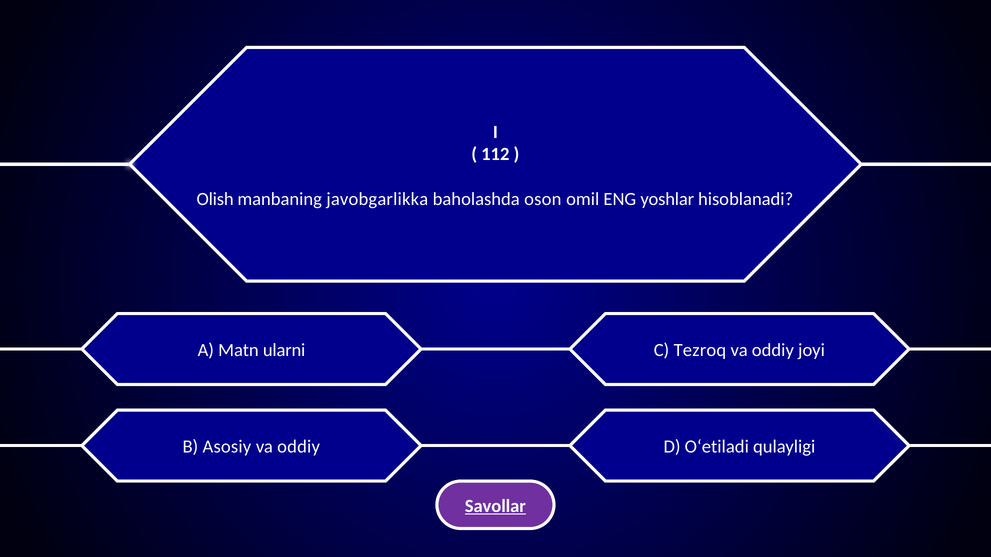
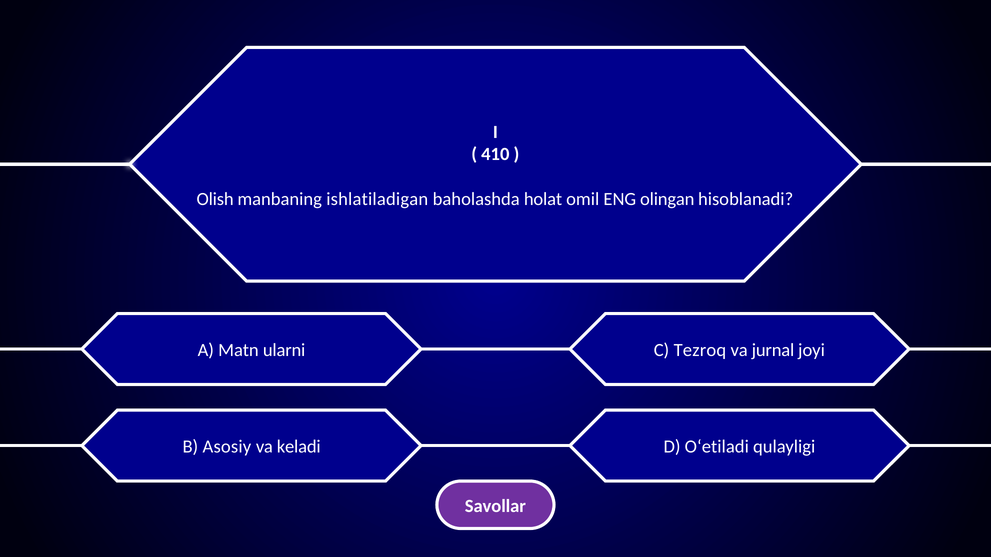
112: 112 -> 410 (495, 154)
javobgarlikka: javobgarlikka -> ishlatiladigan (377, 199)
oson: oson -> holat (543, 199)
yoshlar: yoshlar -> olingan (667, 199)
oddiy: oddiy -> jurnal (773, 351)
oddiy: oddiy -> keladi (299, 447)
Savollar underline: present -> none (495, 506)
